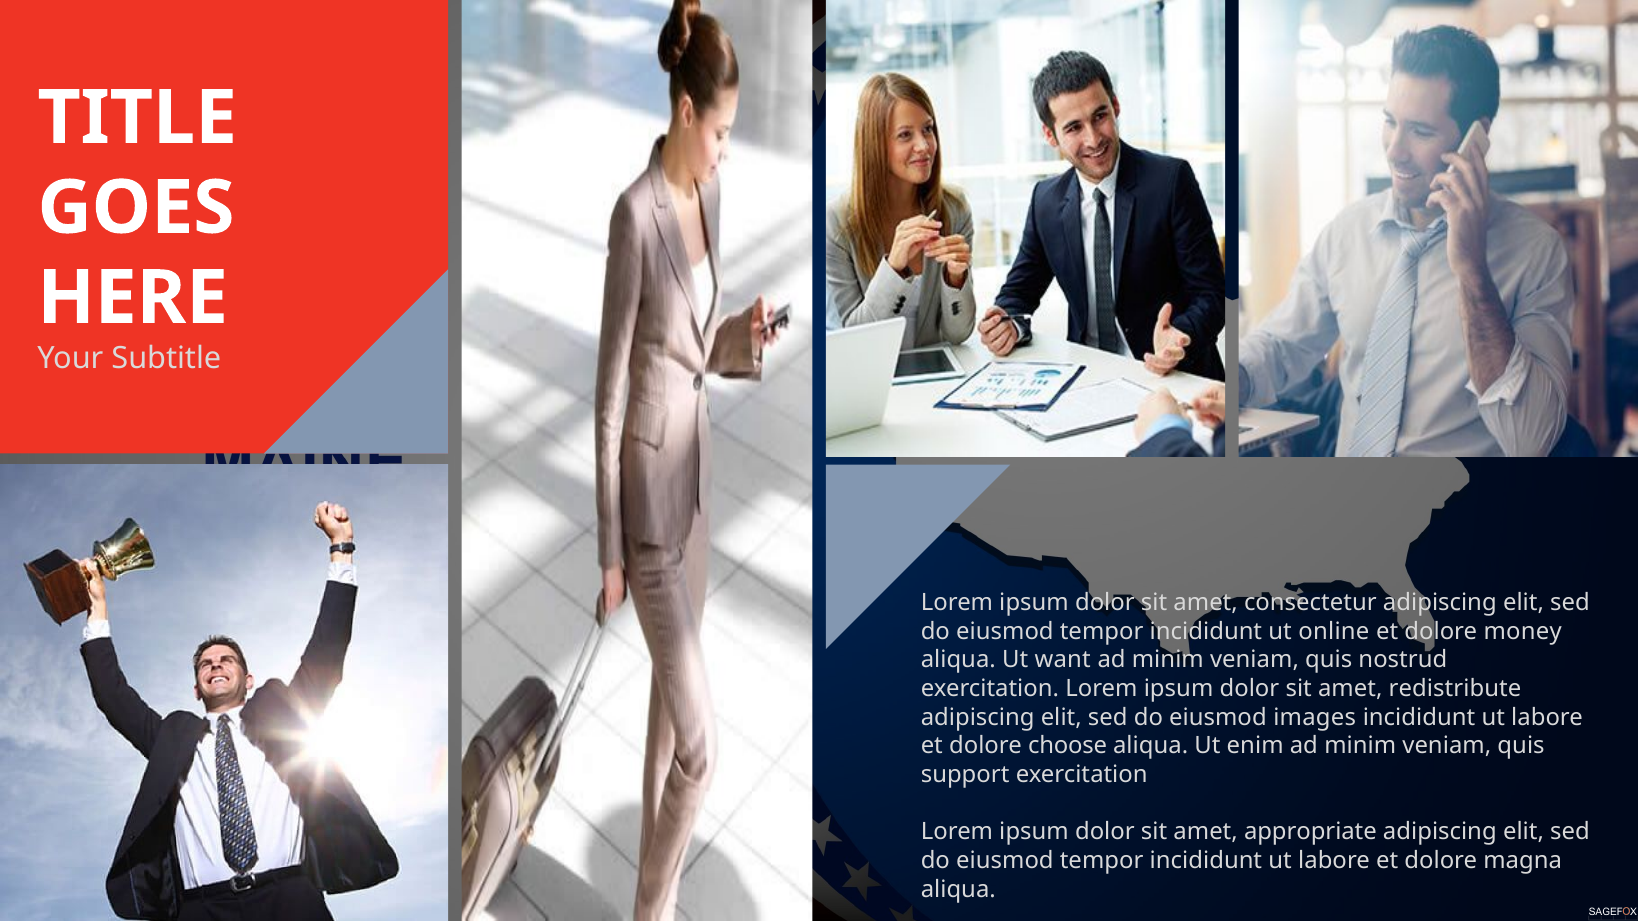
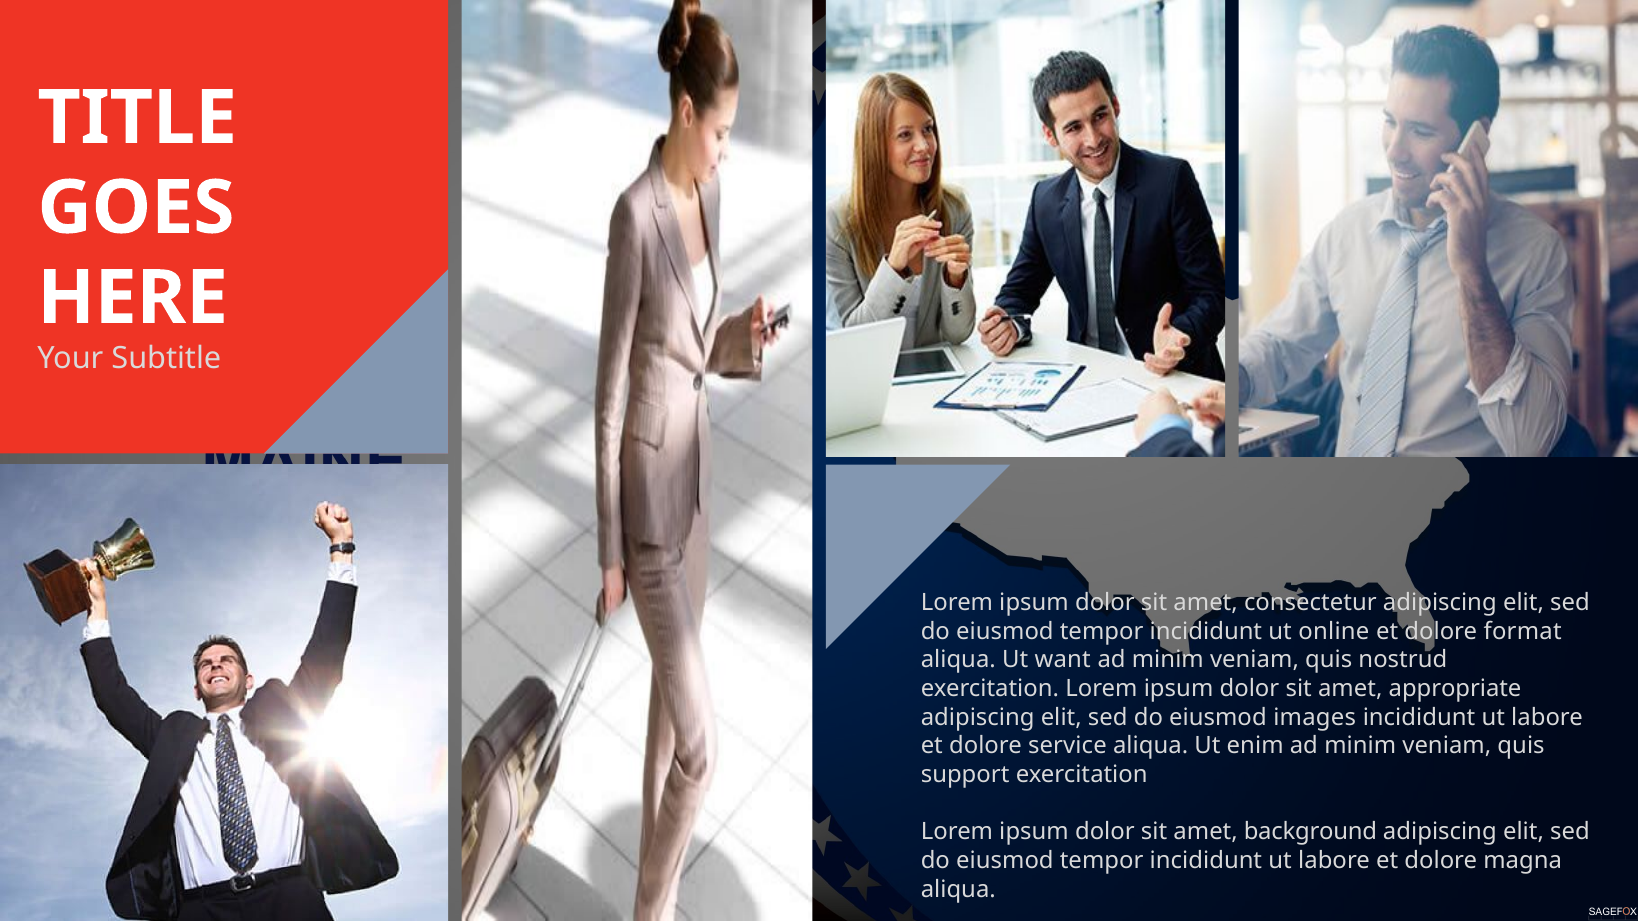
money: money -> format (1523, 632)
redistribute: redistribute -> appropriate (1455, 689)
choose: choose -> service (1067, 746)
appropriate: appropriate -> background (1310, 832)
